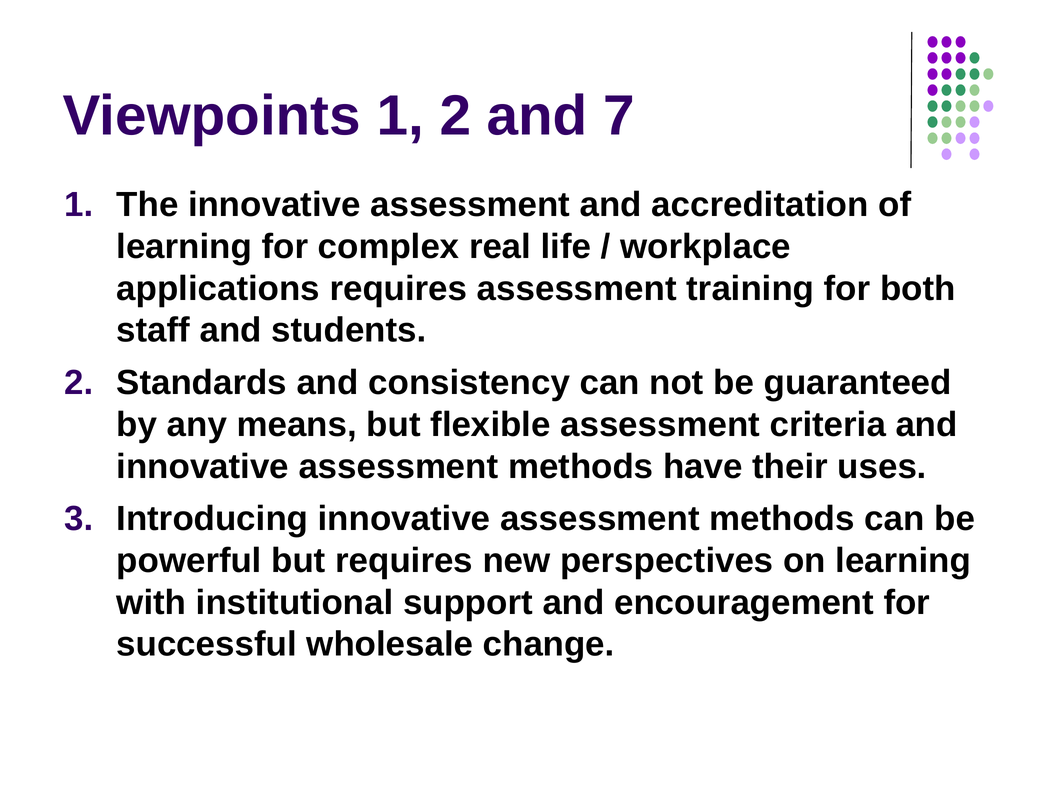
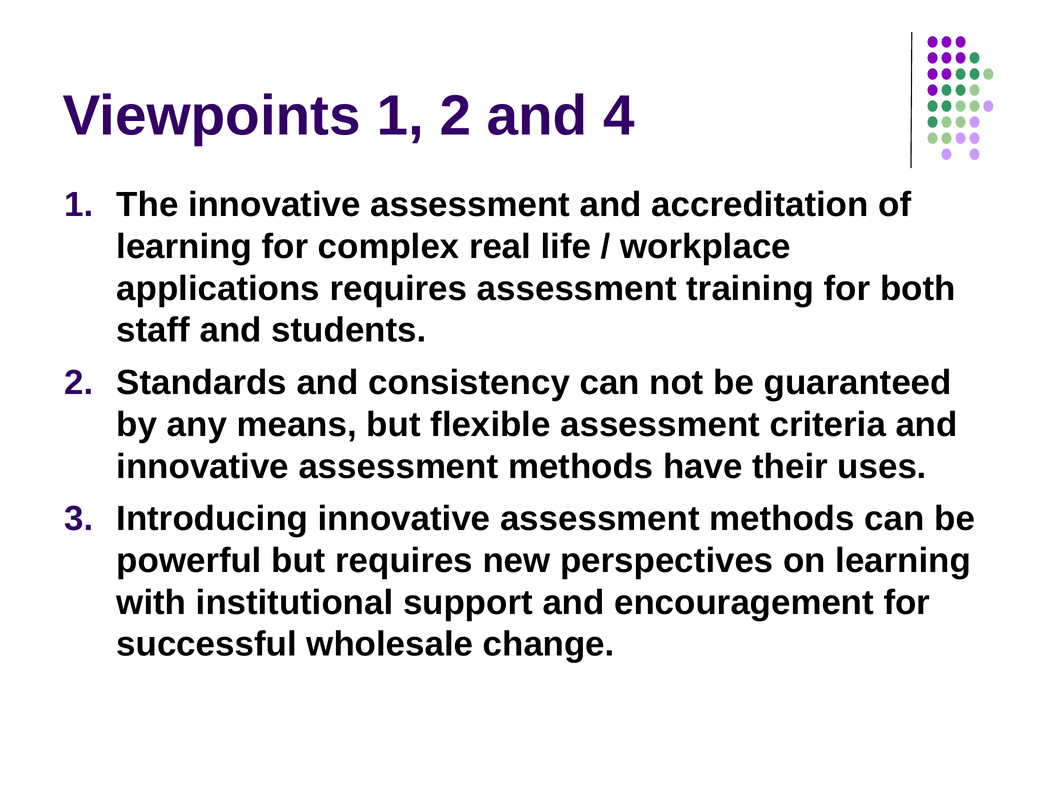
7: 7 -> 4 (619, 116)
